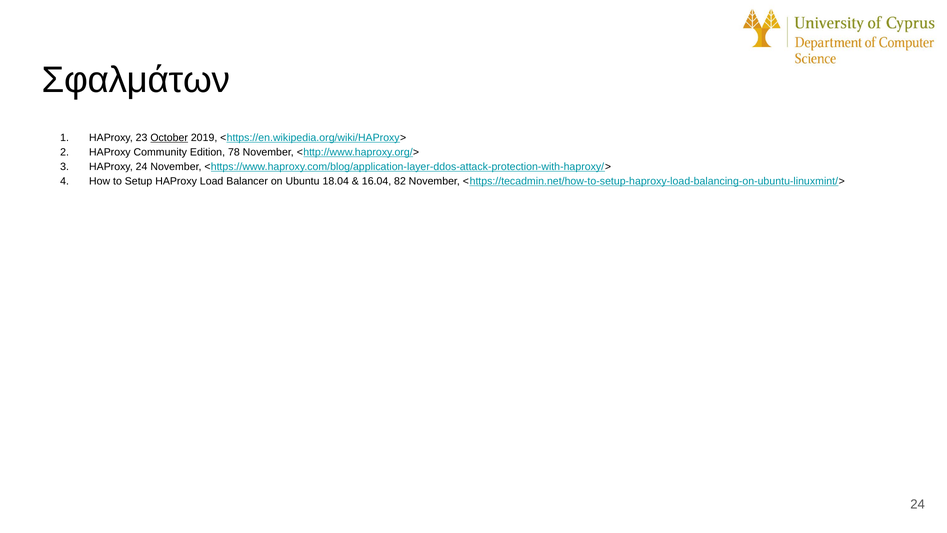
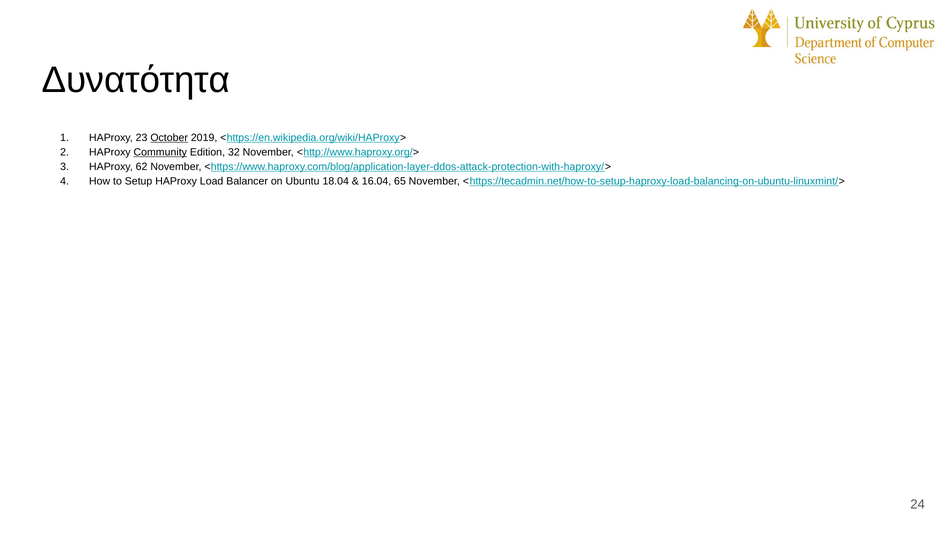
Σφαλμάτων: Σφαλμάτων -> Δυνατότητα (136, 80)
Community underline: none -> present (160, 152)
78: 78 -> 32 (234, 152)
HAProxy 24: 24 -> 62 (142, 167)
82: 82 -> 65 (400, 181)
